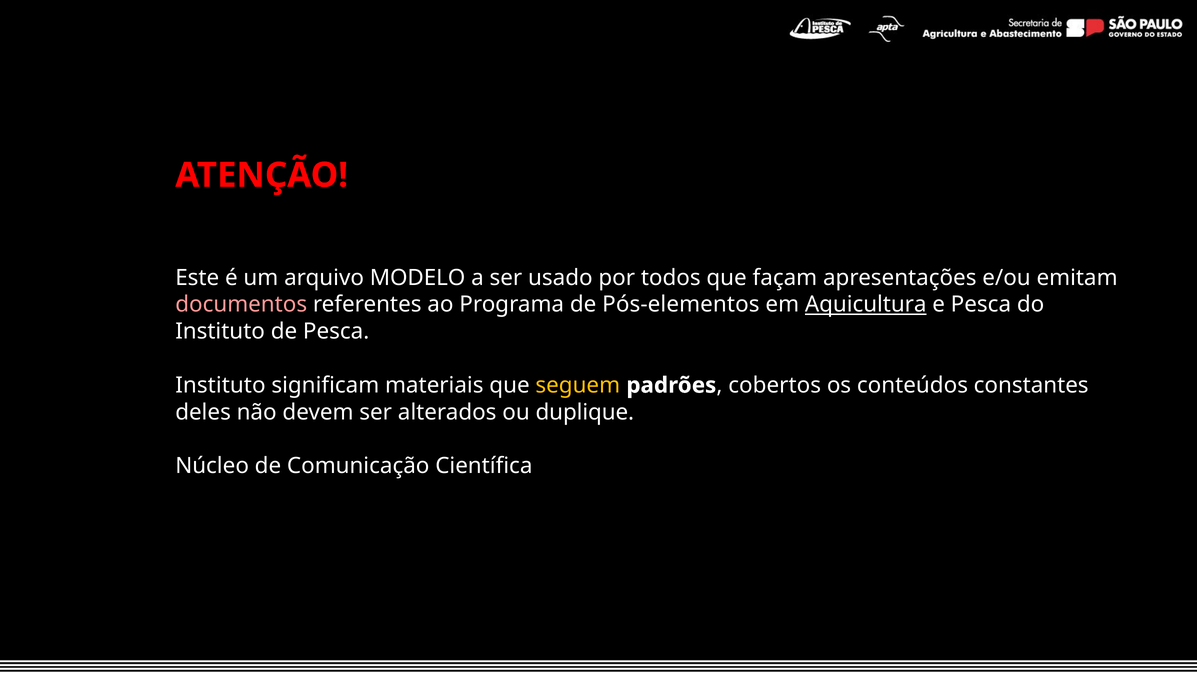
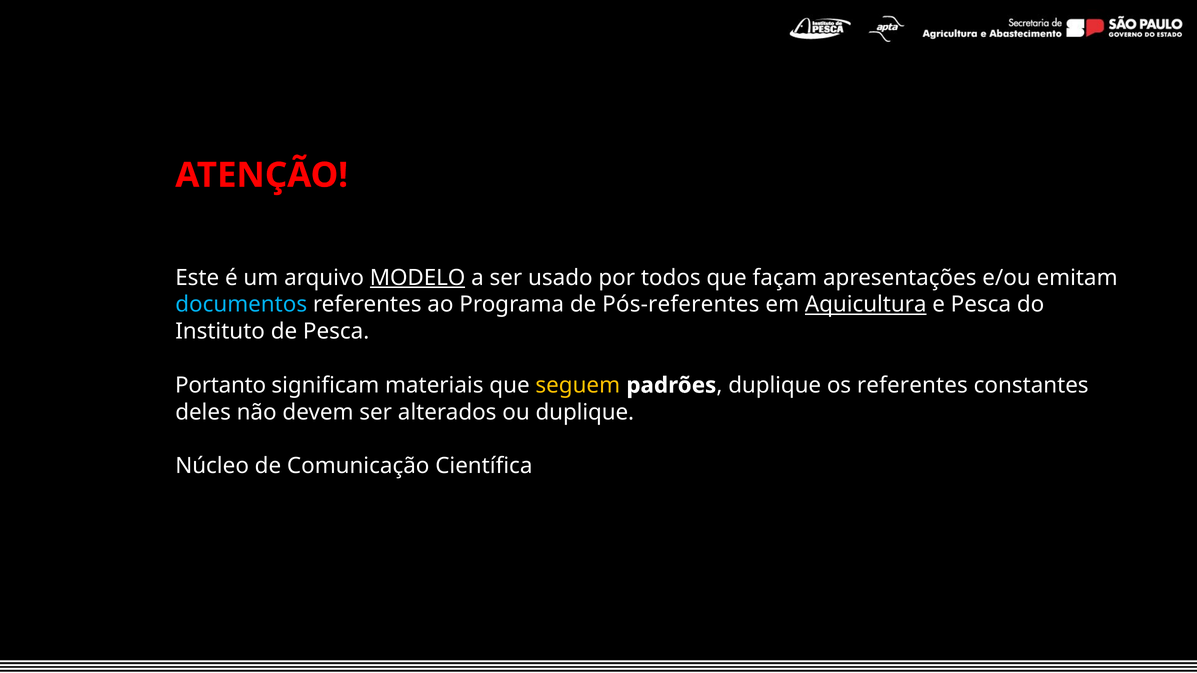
MODELO underline: none -> present (418, 278)
documentos colour: pink -> light blue (241, 305)
Pós-elementos: Pós-elementos -> Pós-referentes (681, 305)
Instituto: Instituto -> Portanto (221, 385)
cobertos: cobertos -> duplique (775, 385)
os conteúdos: conteúdos -> referentes (912, 385)
